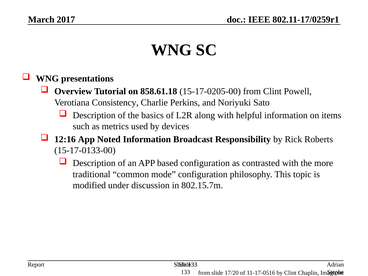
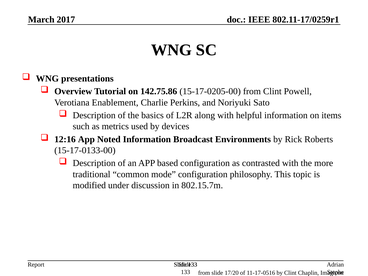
858.61.18: 858.61.18 -> 142.75.86 (159, 91)
Consistency: Consistency -> Enablement (115, 102)
Responsibility: Responsibility -> Environments (243, 139)
